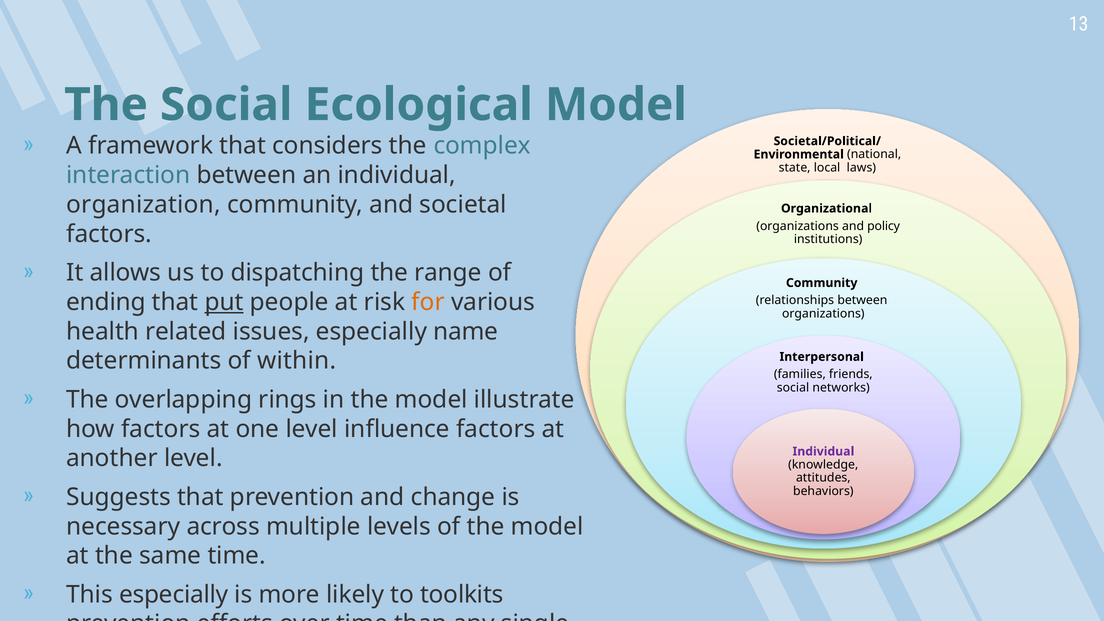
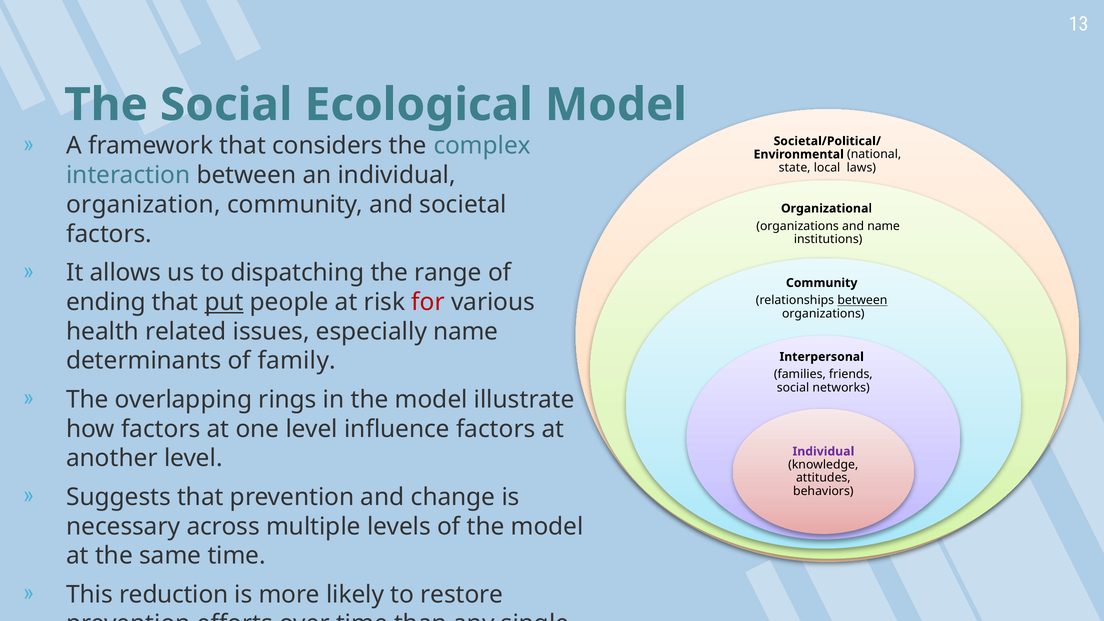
and policy: policy -> name (884, 226)
for colour: orange -> red (428, 302)
between underline: none -> present (862, 300)
within: within -> family (297, 361)
This especially: especially -> reduction (174, 595)
toolkits: toolkits -> restore (462, 595)
